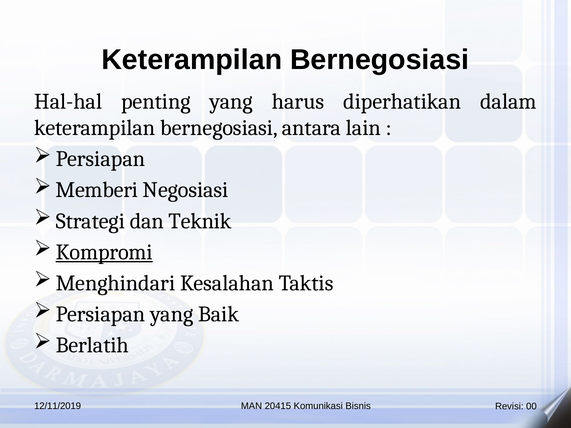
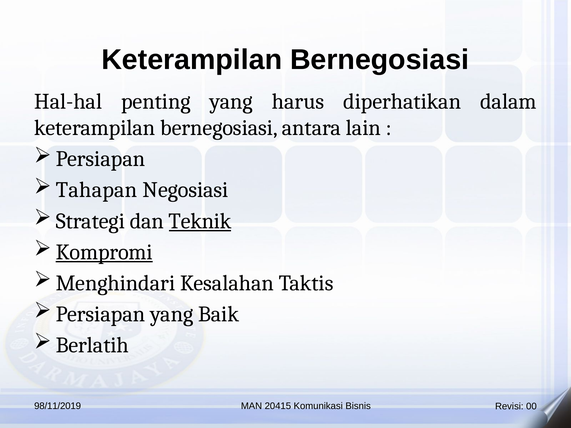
Memberi: Memberi -> Tahapan (97, 190)
Teknik underline: none -> present (200, 221)
12/11/2019: 12/11/2019 -> 98/11/2019 (58, 406)
